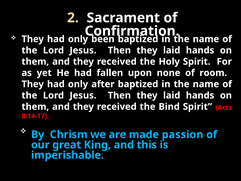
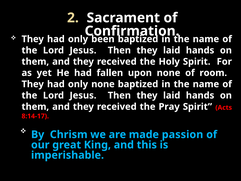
only after: after -> none (103, 84)
Bind: Bind -> Pray (169, 107)
